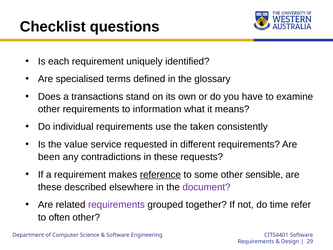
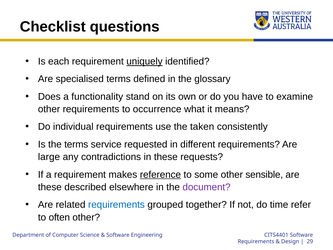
uniquely underline: none -> present (144, 61)
transactions: transactions -> functionality (97, 96)
information: information -> occurrence (157, 109)
the value: value -> terms (76, 144)
been: been -> large (49, 157)
requirements colour: purple -> blue (116, 205)
